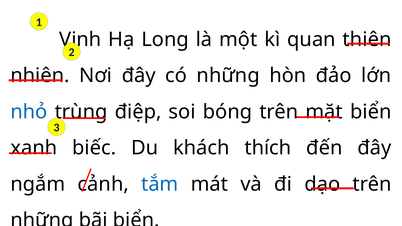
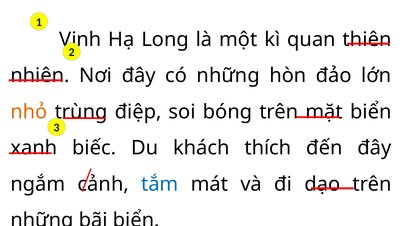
nhỏ colour: blue -> orange (29, 112)
